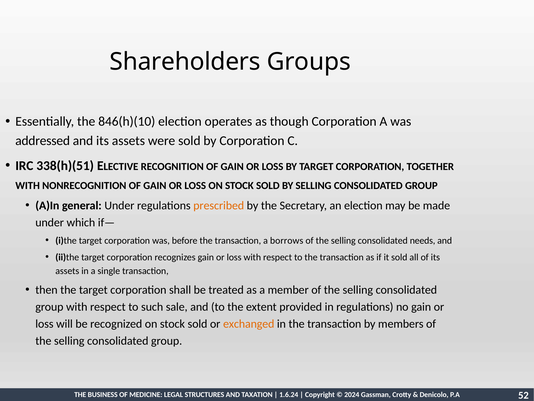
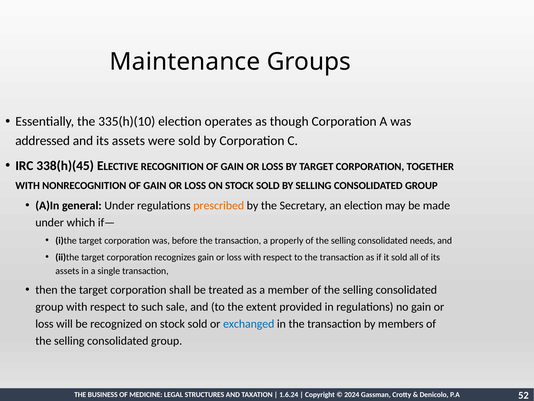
Shareholders: Shareholders -> Maintenance (185, 62)
846(h)(10: 846(h)(10 -> 335(h)(10 (127, 121)
338(h)(51: 338(h)(51 -> 338(h)(45 (65, 165)
borrows: borrows -> properly (287, 240)
exchanged colour: orange -> blue (249, 324)
